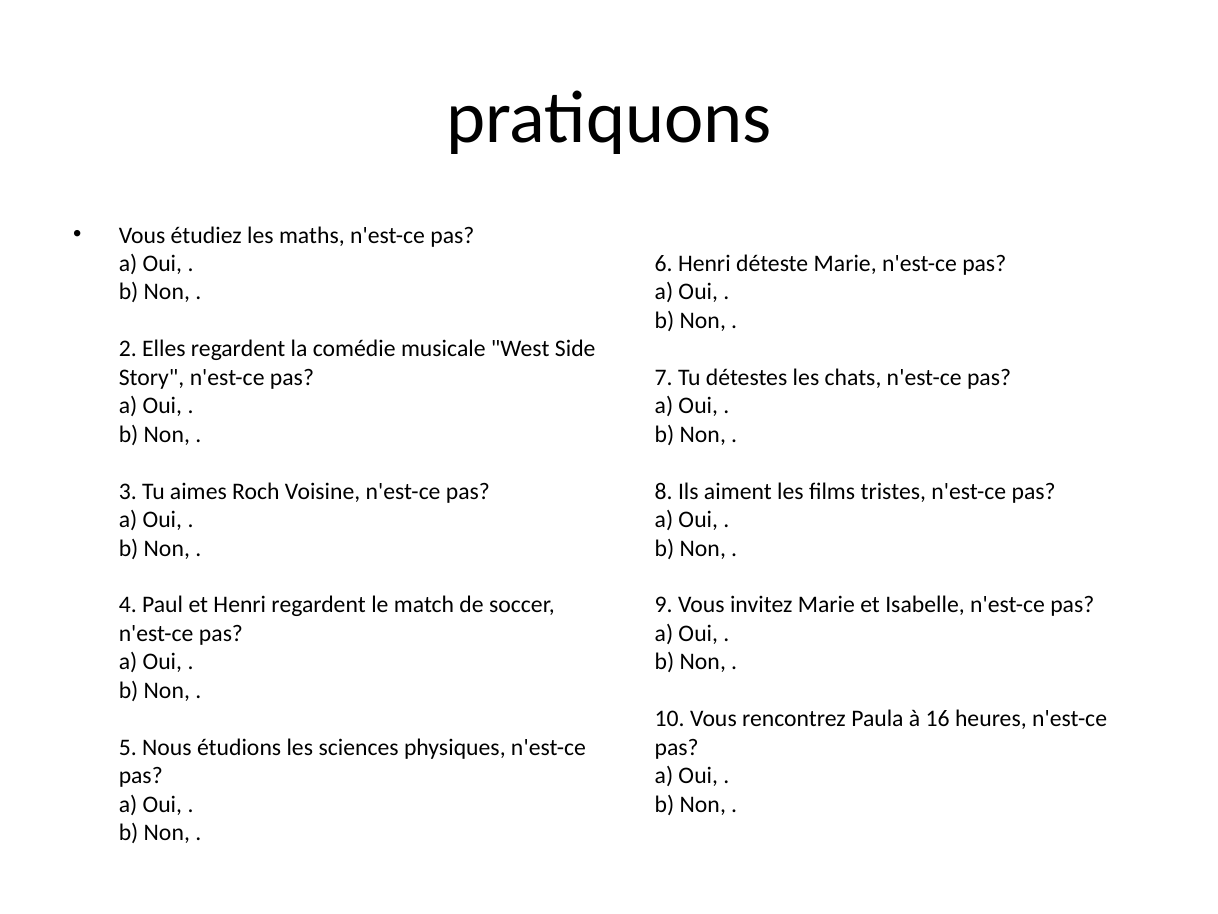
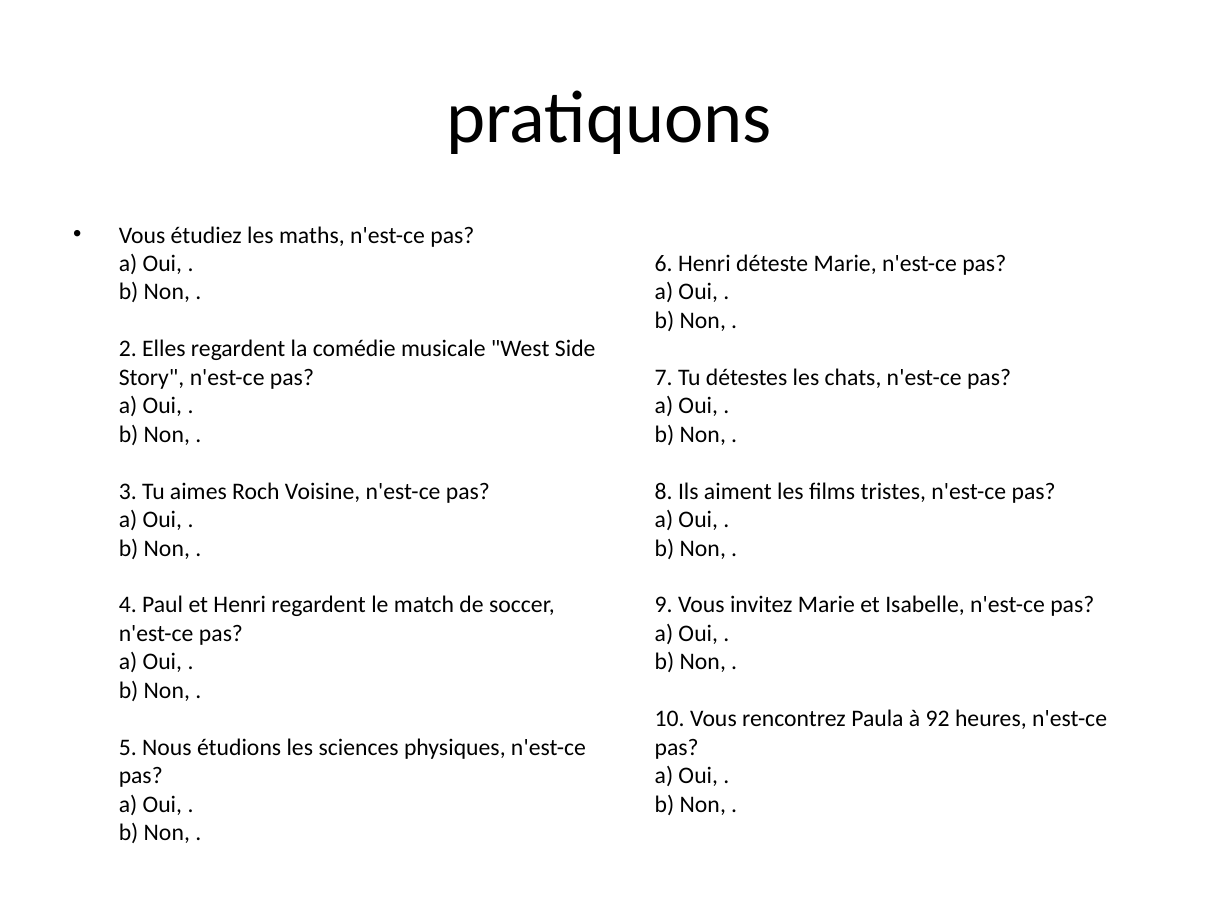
16: 16 -> 92 (938, 719)
